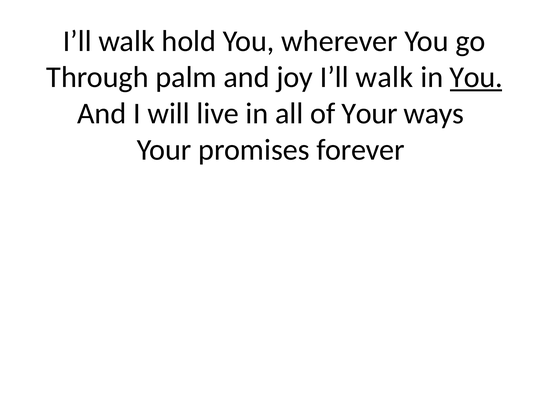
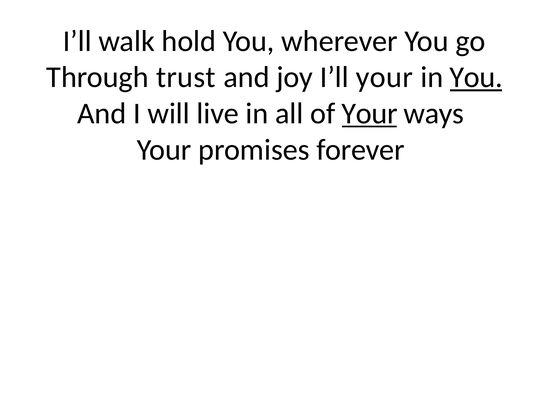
palm: palm -> trust (186, 77)
joy I’ll walk: walk -> your (384, 77)
Your underline: none -> present (370, 114)
